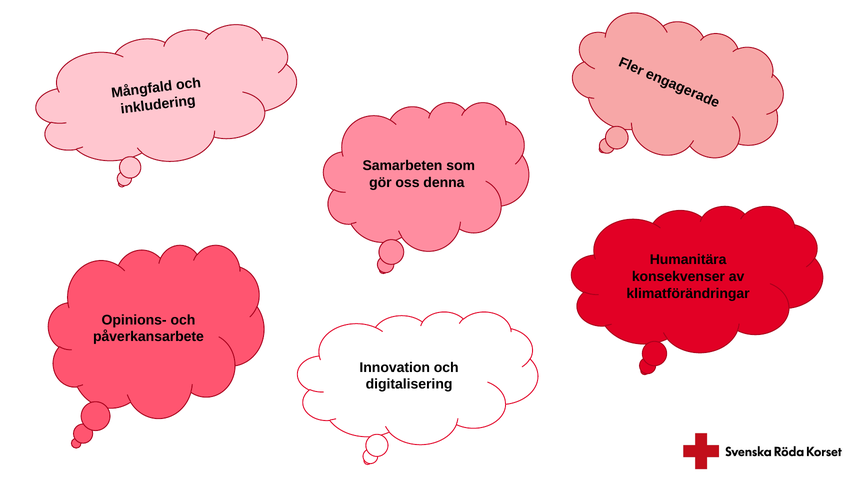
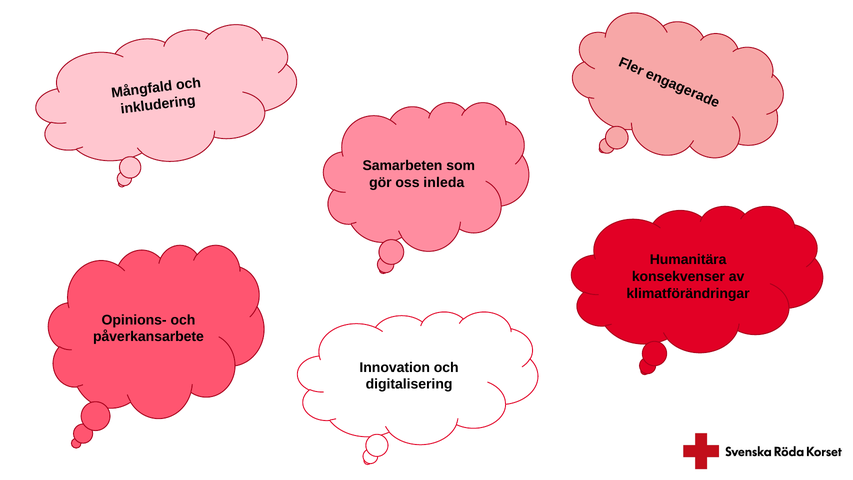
denna: denna -> inleda (444, 182)
